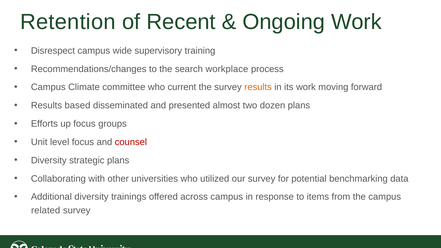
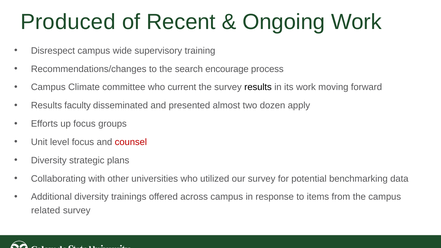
Retention: Retention -> Produced (68, 22)
workplace: workplace -> encourage (227, 69)
results colour: orange -> black (258, 87)
based: based -> faculty (78, 106)
dozen plans: plans -> apply (299, 106)
